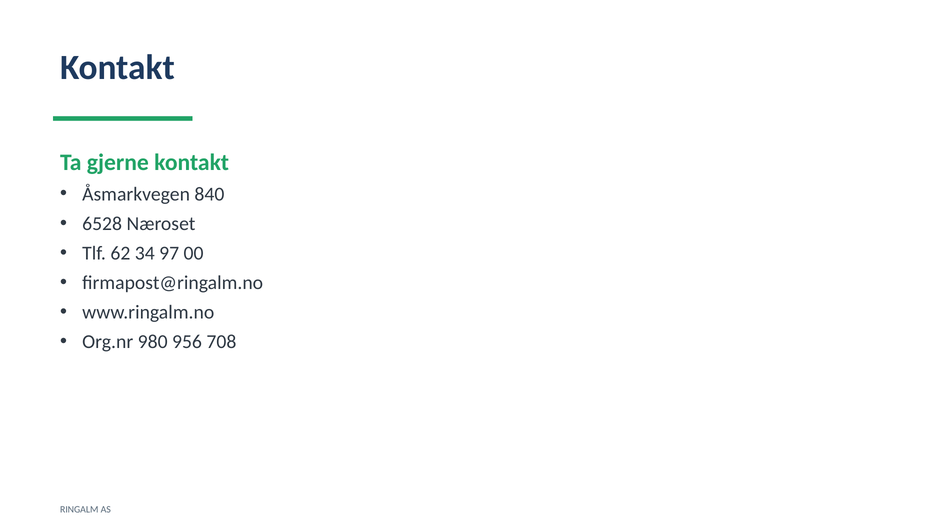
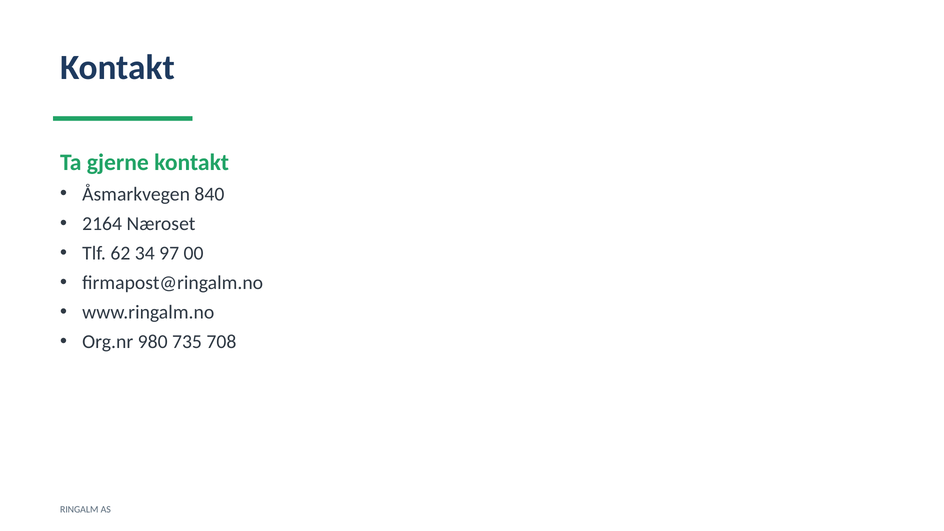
6528: 6528 -> 2164 (102, 224)
956: 956 -> 735 (187, 342)
